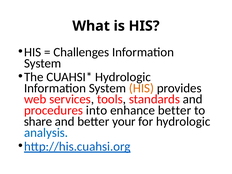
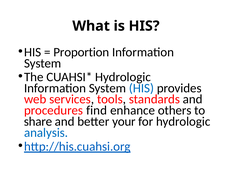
Challenges: Challenges -> Proportion (81, 52)
HIS colour: orange -> blue (141, 88)
into: into -> find (97, 110)
enhance better: better -> others (175, 110)
